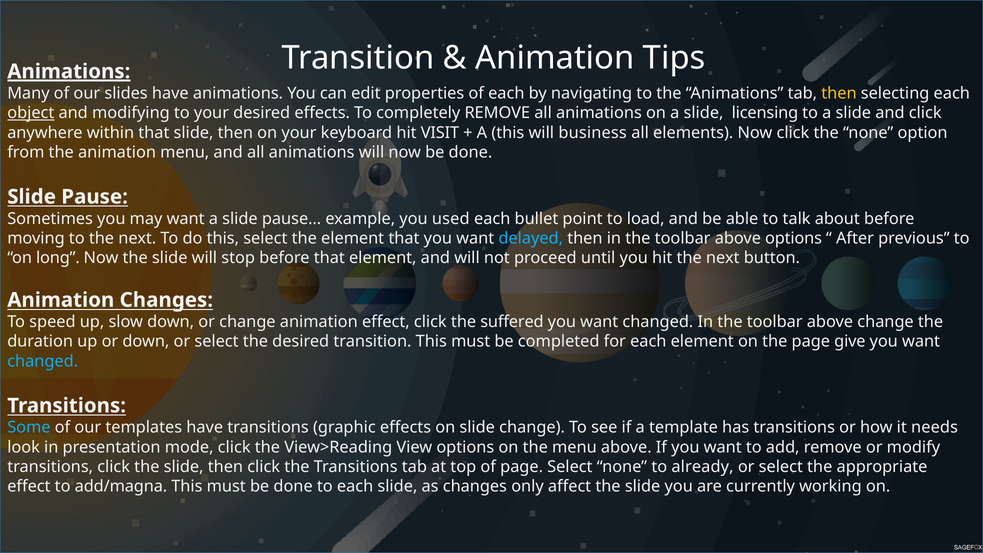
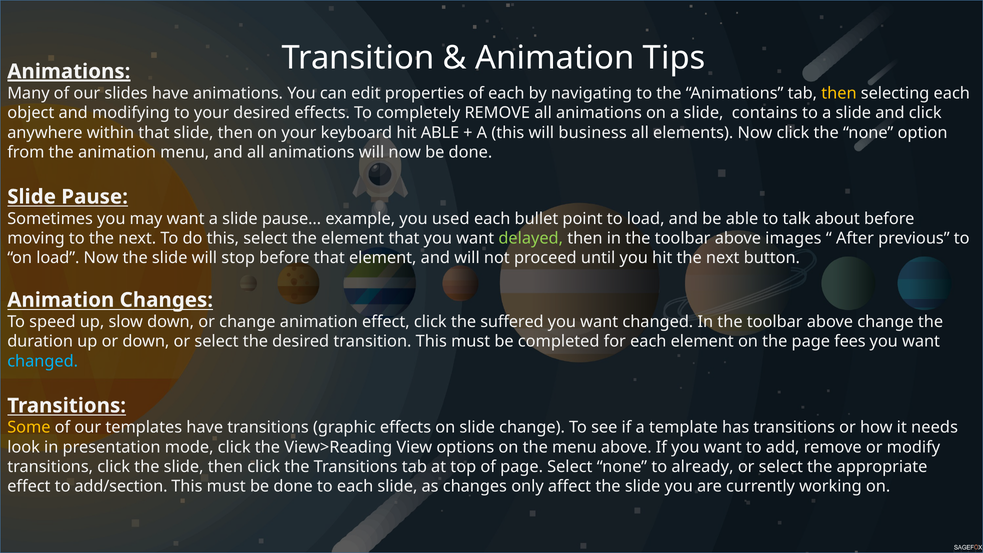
object underline: present -> none (31, 113)
licensing: licensing -> contains (765, 113)
hit VISIT: VISIT -> ABLE (440, 133)
delayed colour: light blue -> light green (531, 238)
above options: options -> images (793, 238)
on long: long -> load (58, 258)
give: give -> fees (850, 341)
Some colour: light blue -> yellow (29, 427)
add/magna: add/magna -> add/section (121, 486)
